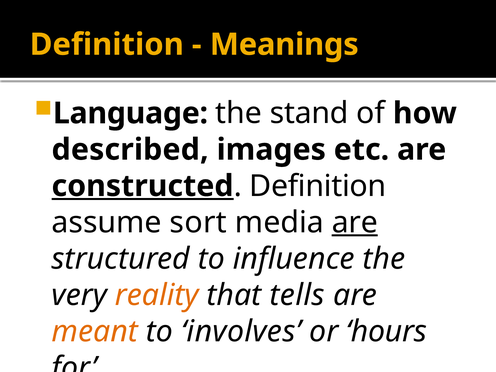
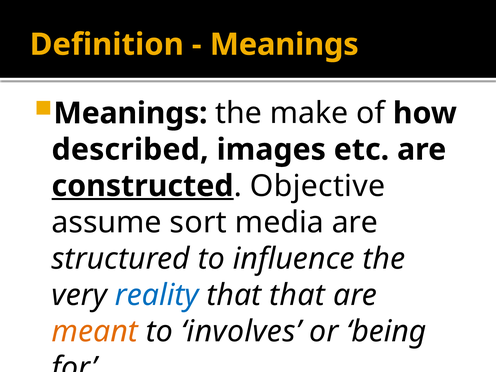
Language: Language -> Meanings (130, 113)
stand: stand -> make (309, 113)
Definition: Definition -> Objective (318, 186)
are underline: present -> none (355, 222)
reality colour: orange -> blue (157, 295)
that tells: tells -> that (297, 295)
hours: hours -> being (386, 331)
